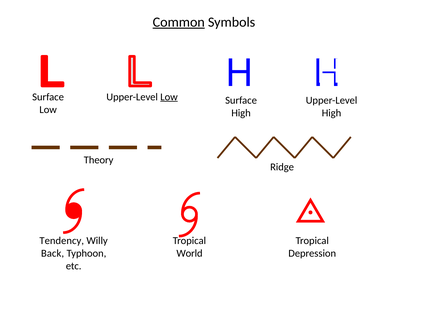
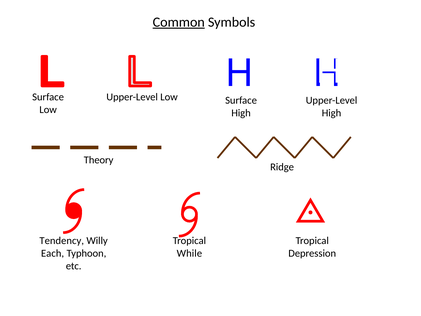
Low underline: present -> none (169, 97)
Back: Back -> Each (53, 253)
World: World -> While (189, 253)
